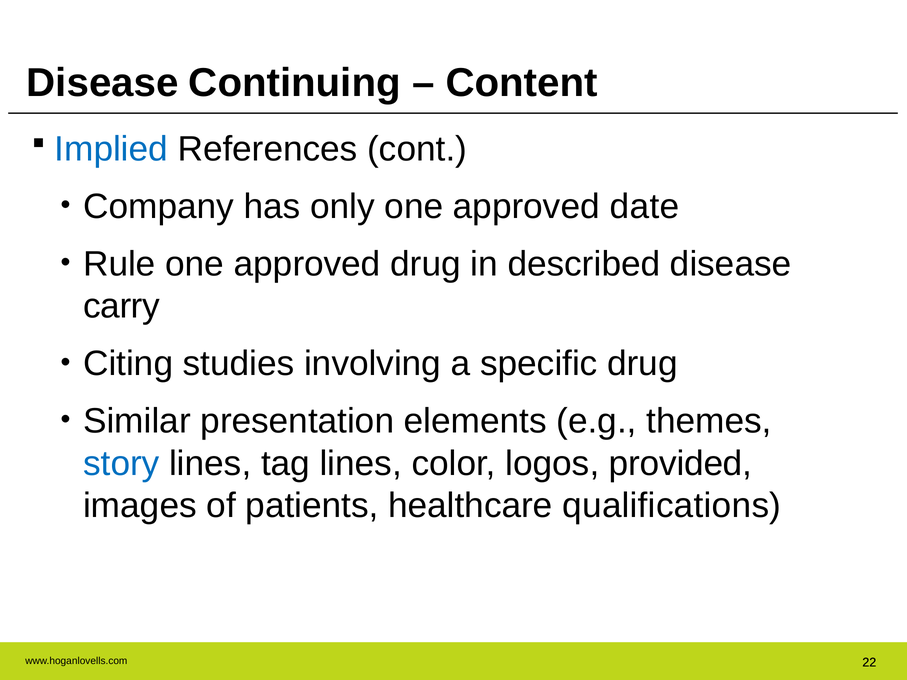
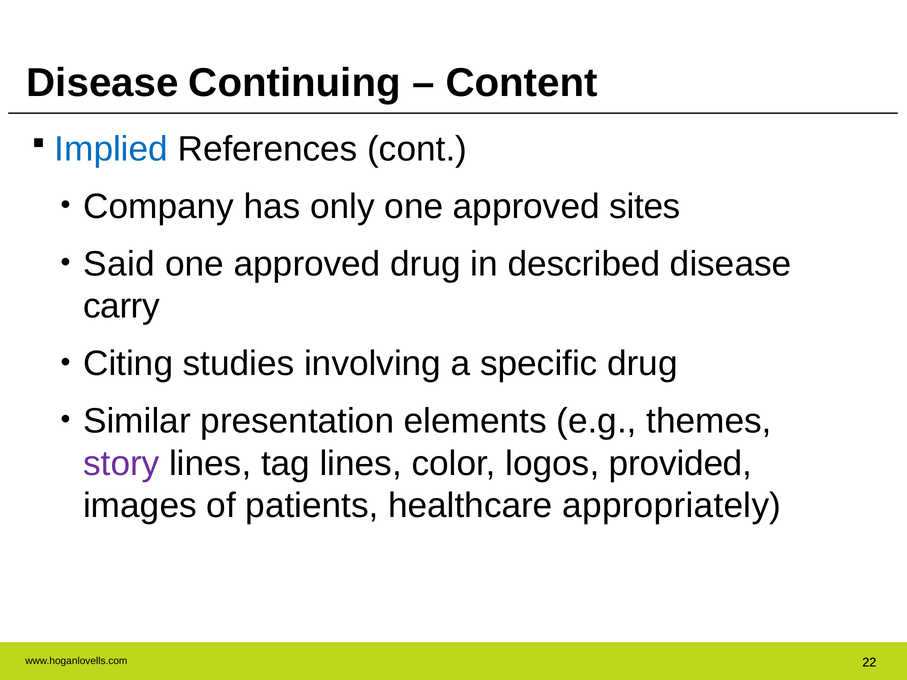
date: date -> sites (645, 207)
Rule: Rule -> Said (119, 264)
story colour: blue -> purple (121, 464)
qualifications: qualifications -> appropriately (672, 506)
